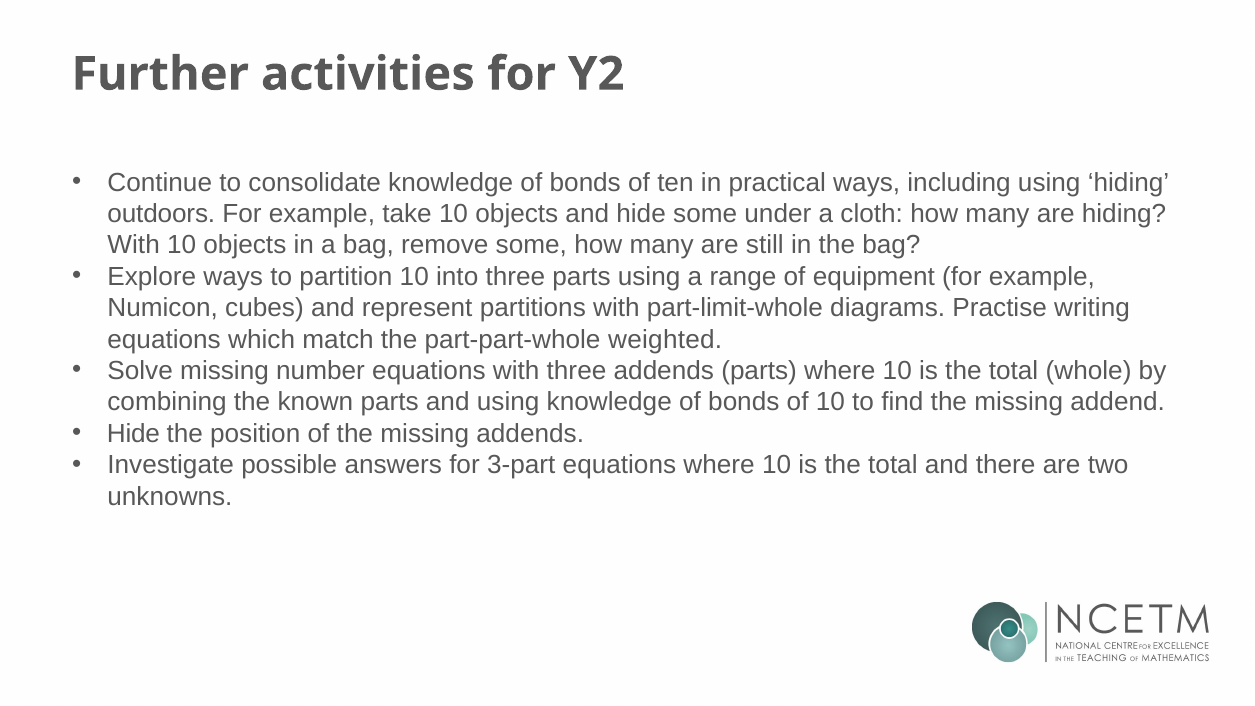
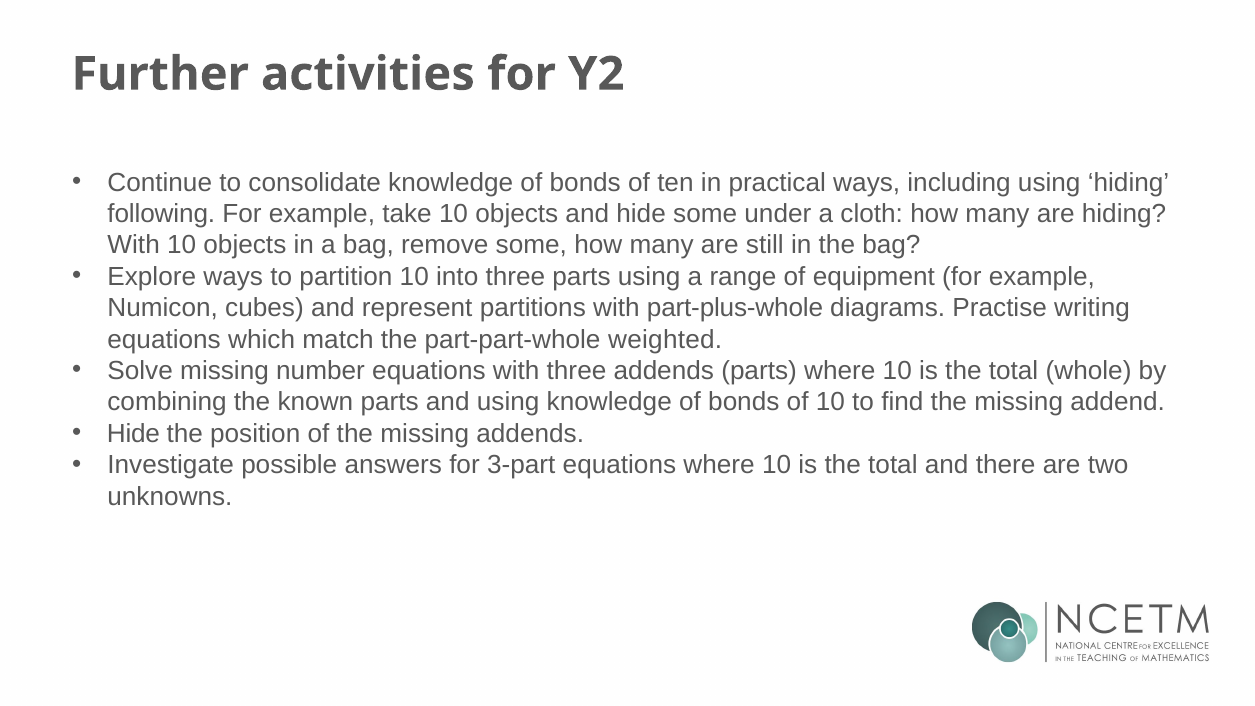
outdoors: outdoors -> following (161, 214)
part-limit-whole: part-limit-whole -> part-plus-whole (735, 308)
